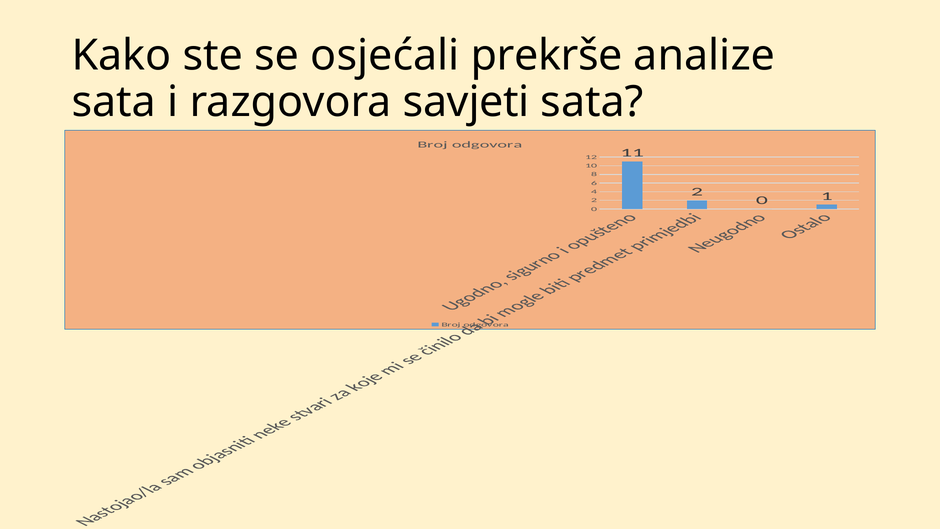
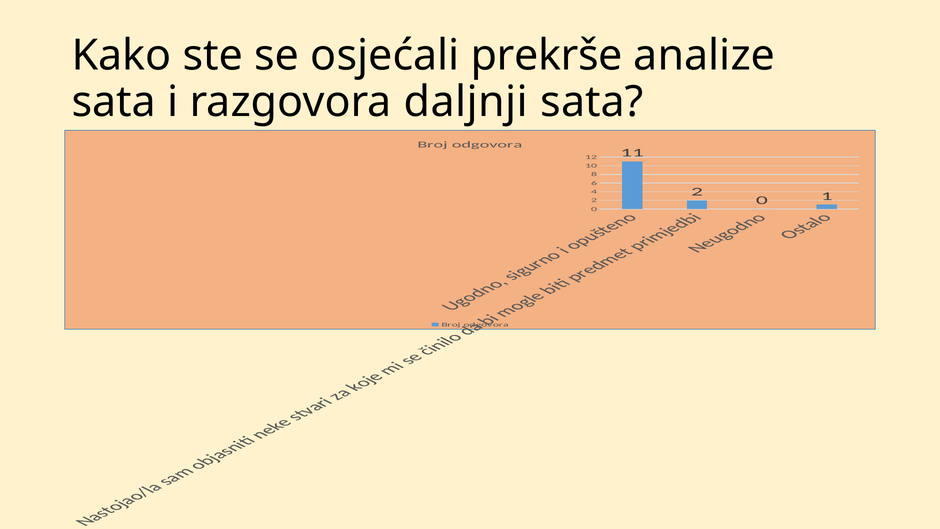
savjeti: savjeti -> daljnji (466, 102)
